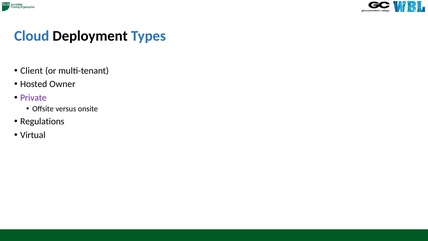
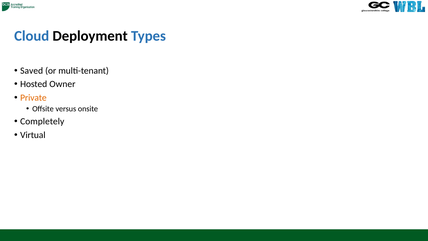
Client: Client -> Saved (32, 71)
Private colour: purple -> orange (33, 98)
Regulations: Regulations -> Completely (42, 121)
